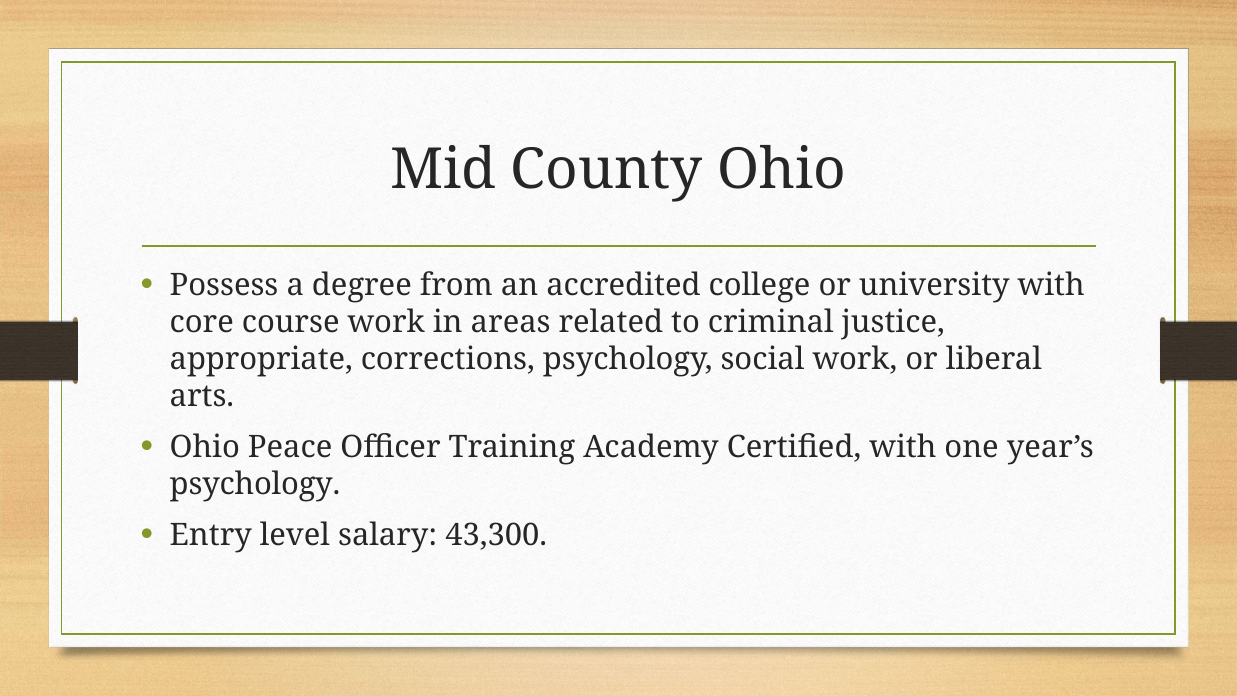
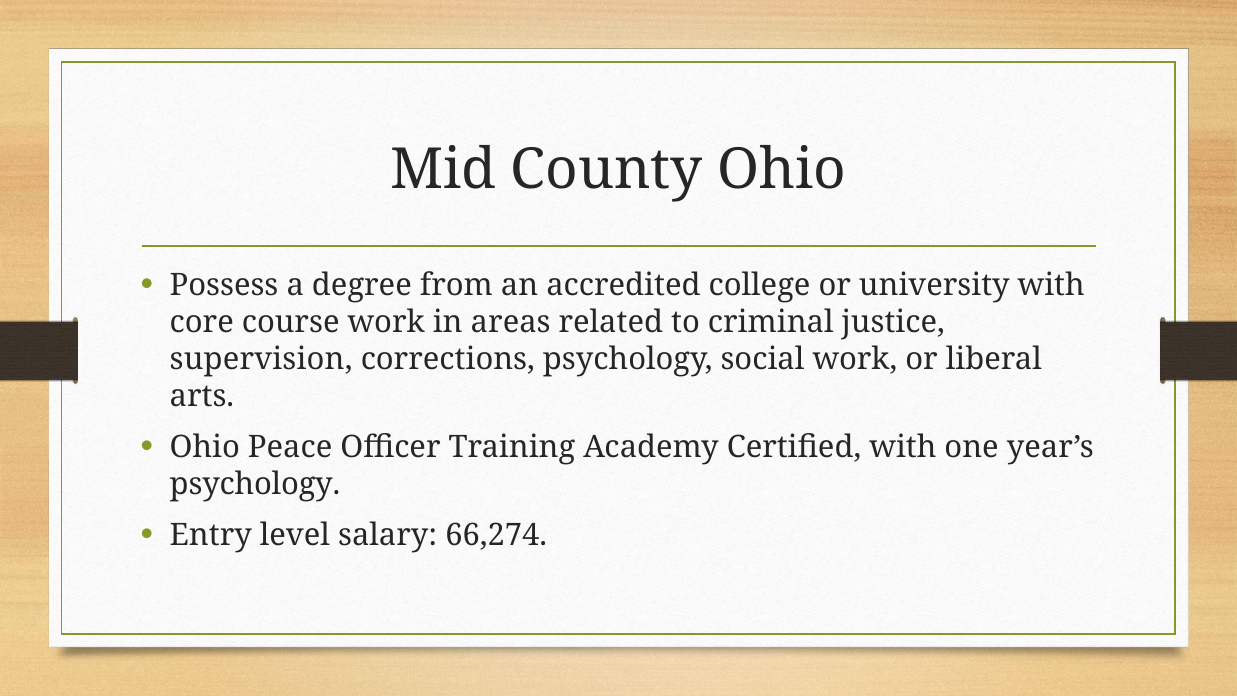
appropriate: appropriate -> supervision (261, 359)
43,300: 43,300 -> 66,274 (496, 535)
